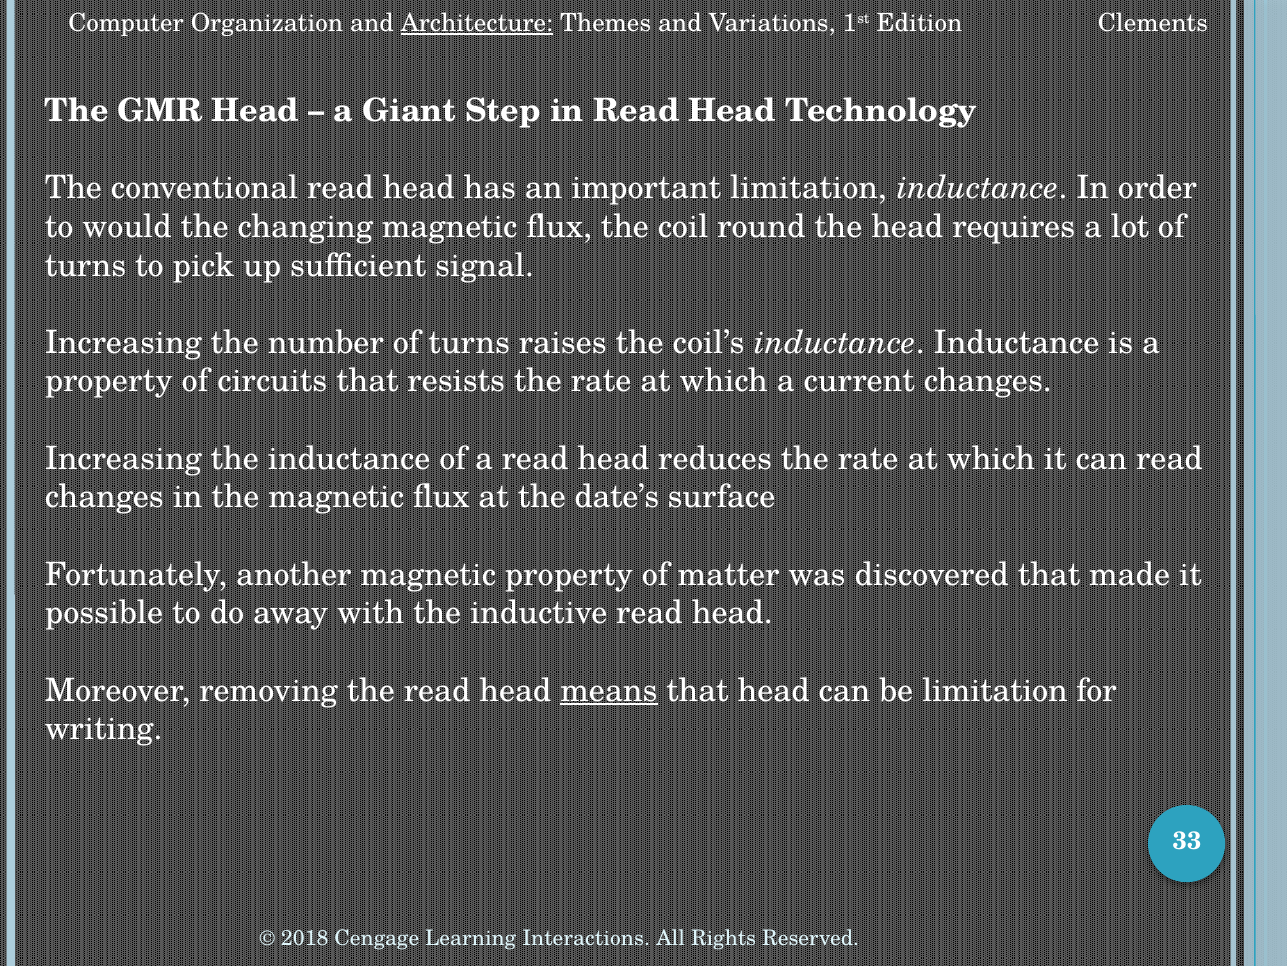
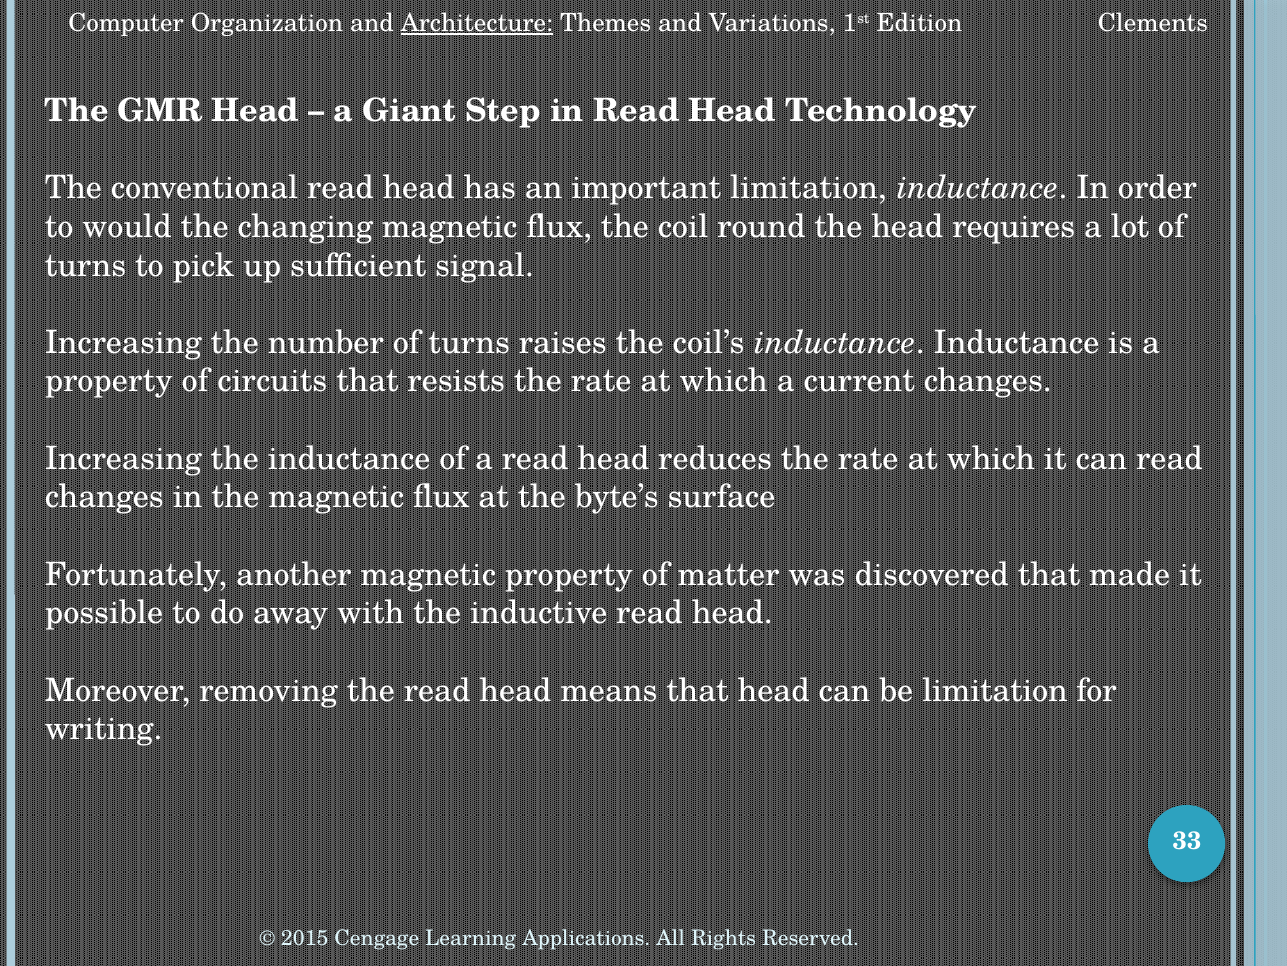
date’s: date’s -> byte’s (617, 497)
means underline: present -> none (609, 690)
2018: 2018 -> 2015 (305, 938)
Interactions: Interactions -> Applications (586, 938)
